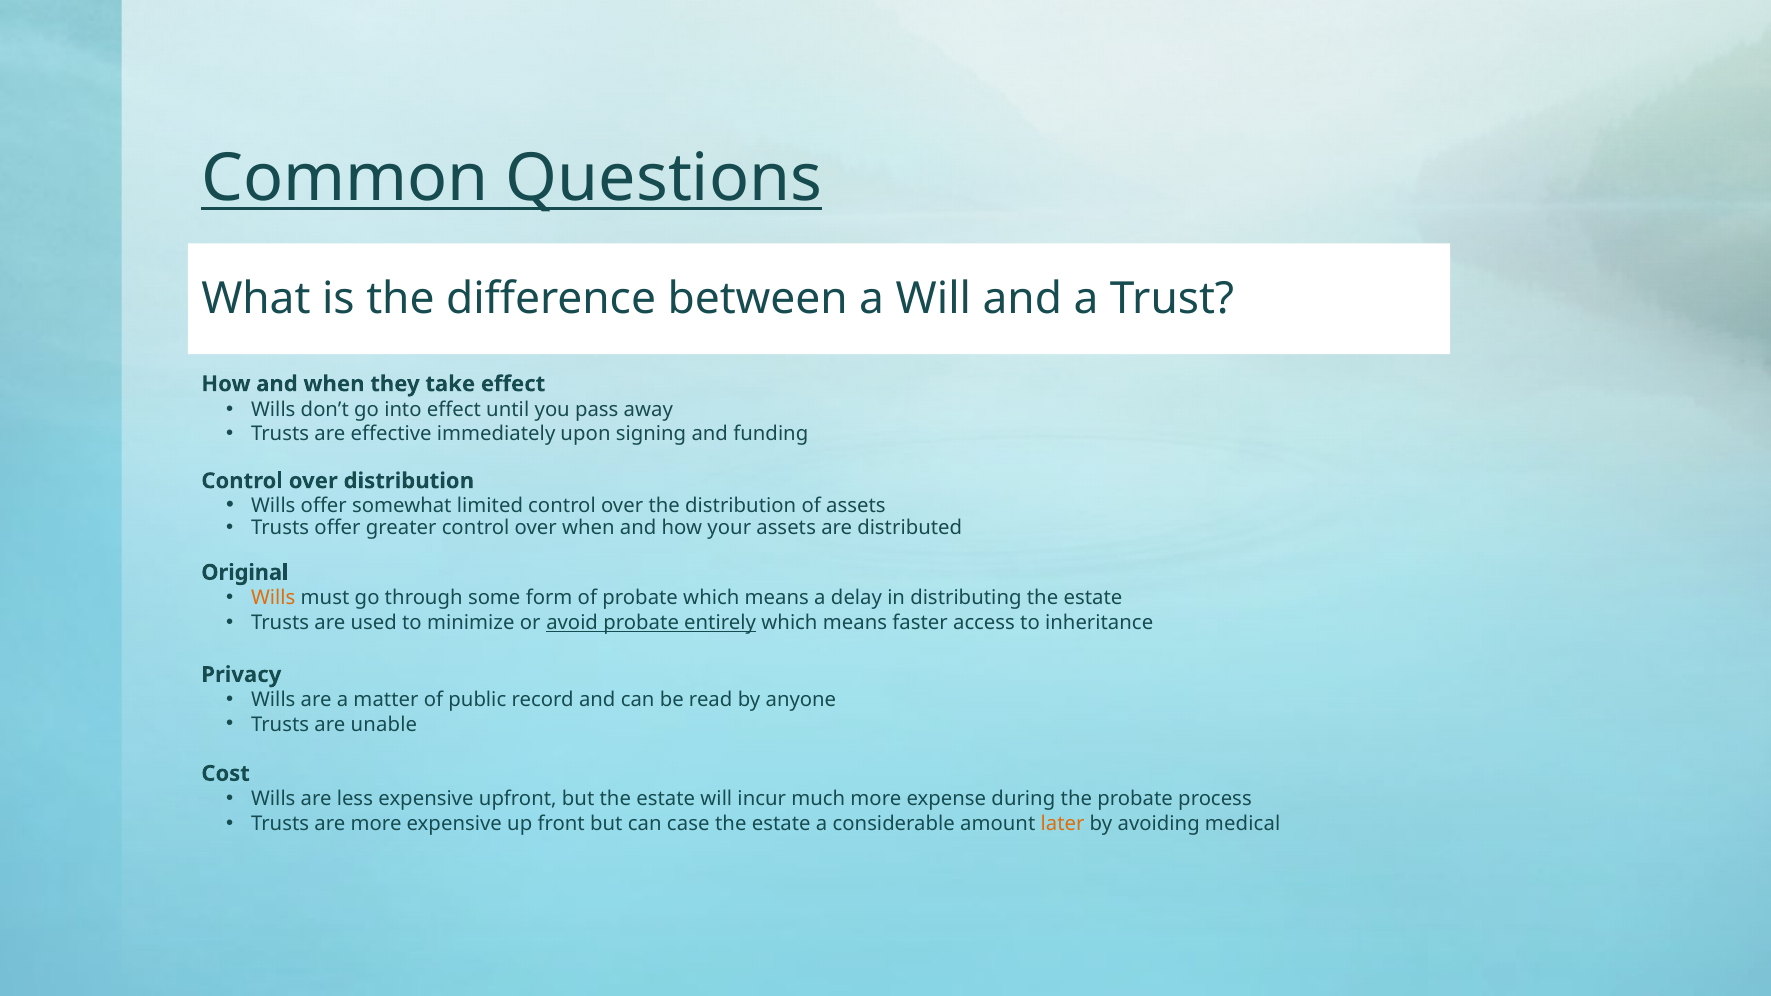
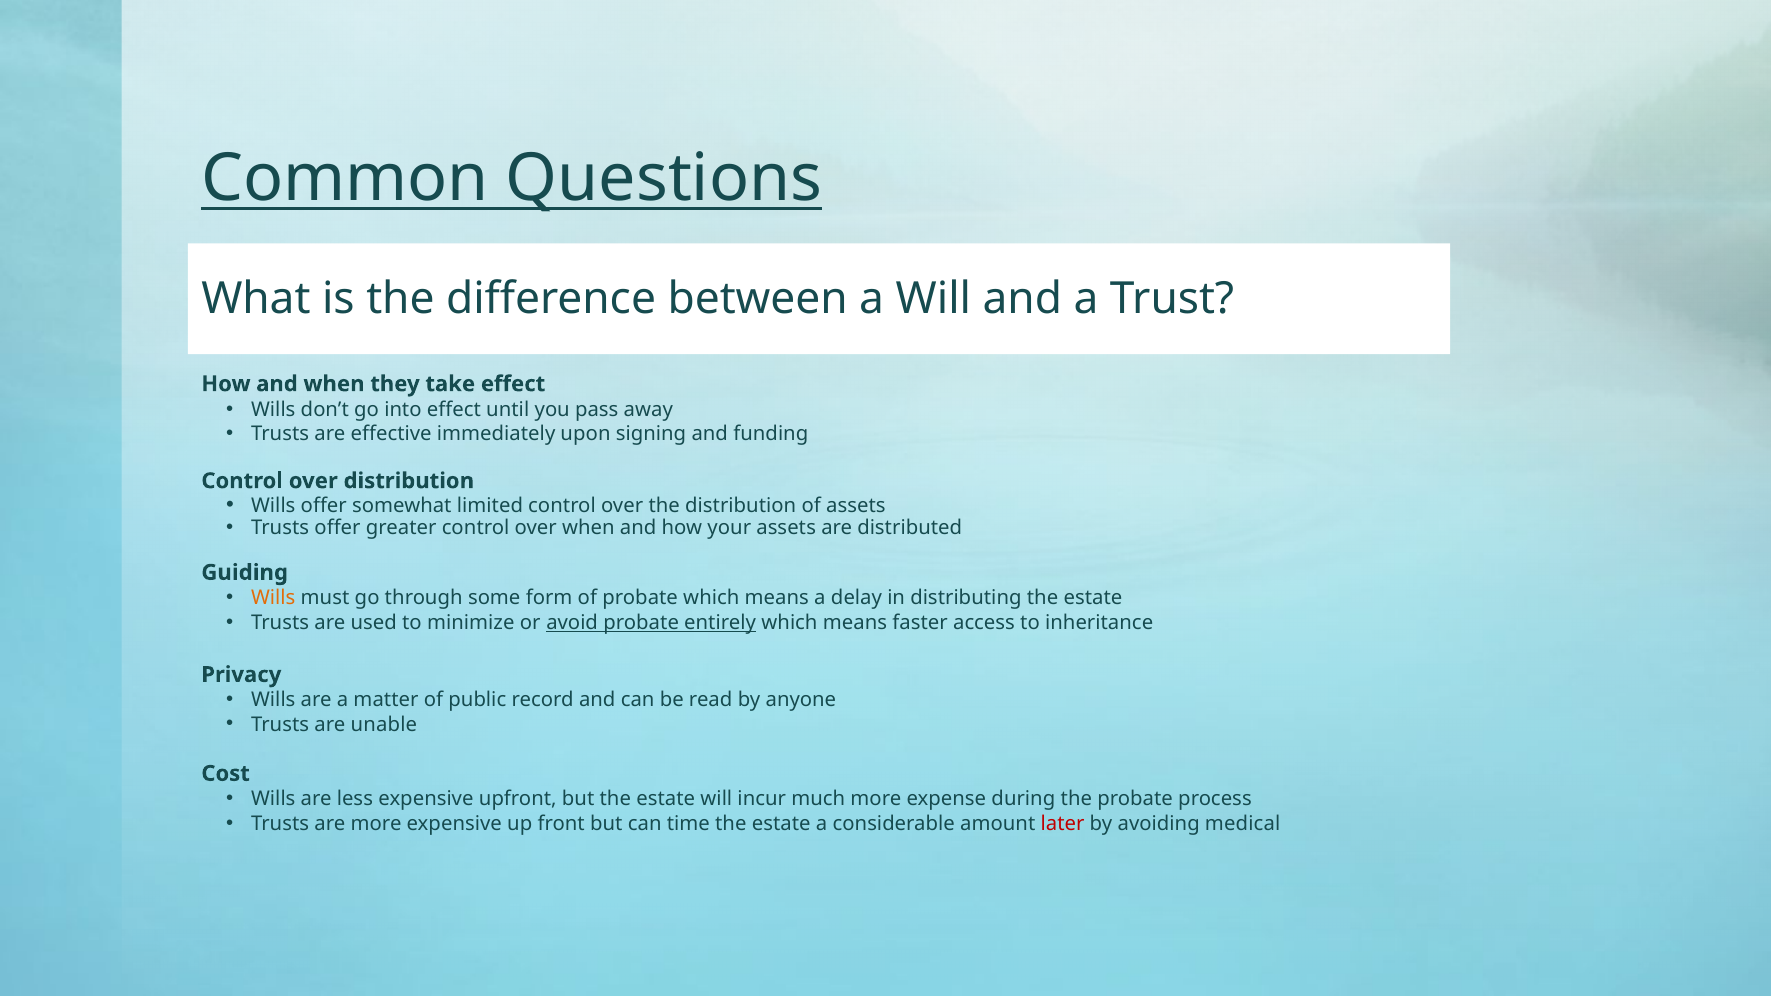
Original: Original -> Guiding (245, 573)
case: case -> time (688, 824)
later colour: orange -> red (1063, 824)
